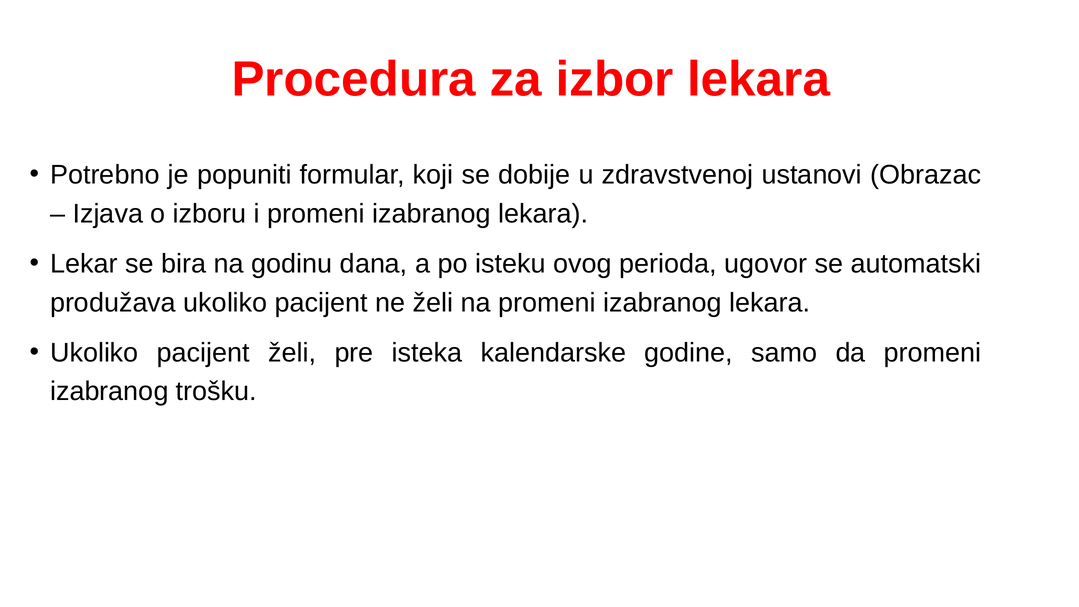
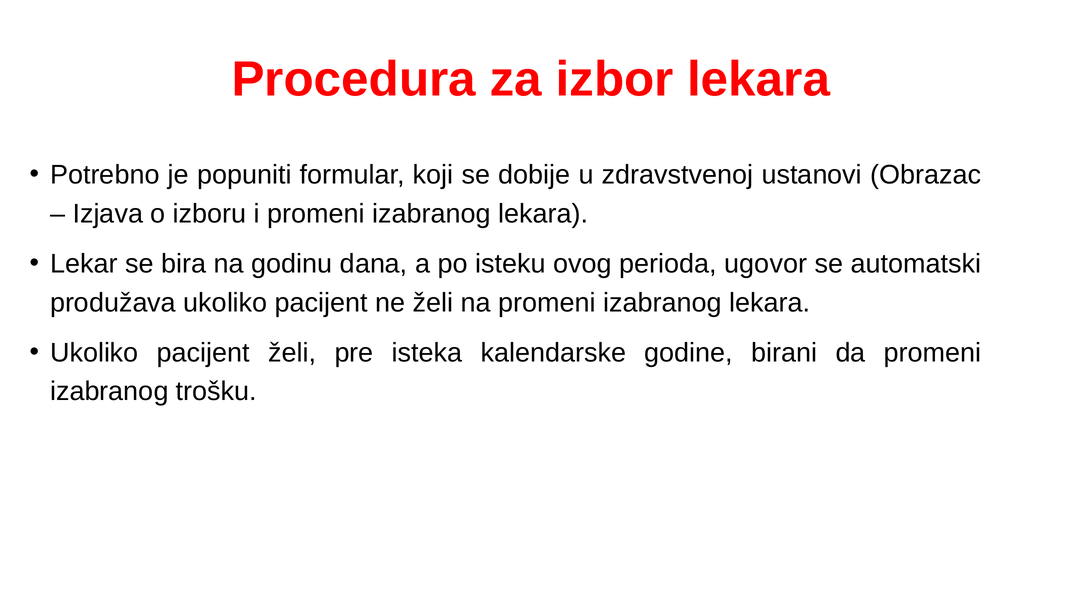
samo: samo -> birani (784, 353)
